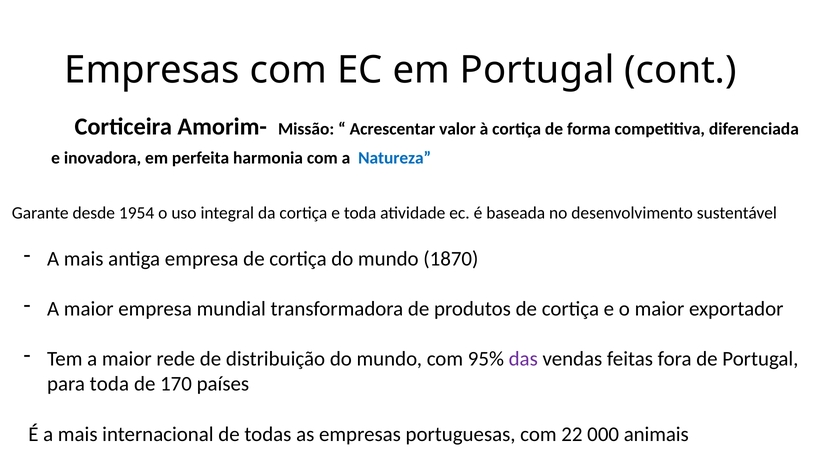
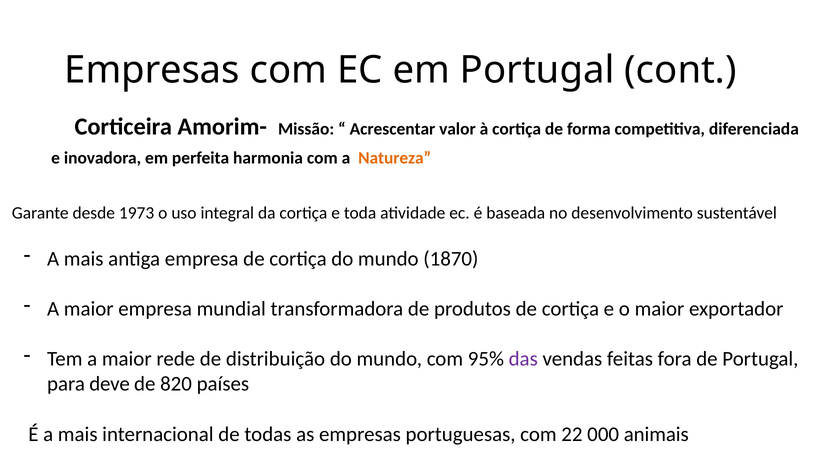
Natureza colour: blue -> orange (395, 158)
1954: 1954 -> 1973 (137, 213)
para toda: toda -> deve (110, 384)
170: 170 -> 820 (176, 384)
